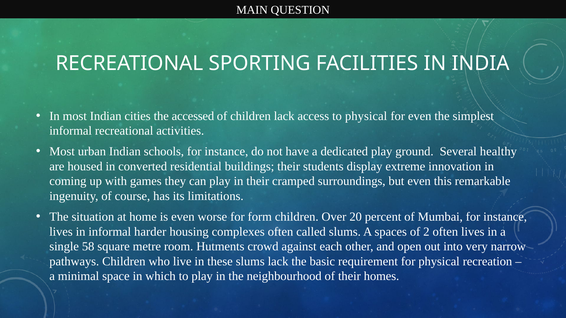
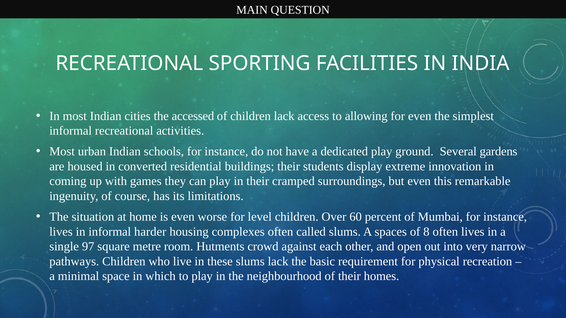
to physical: physical -> allowing (366, 116)
healthy: healthy -> gardens (499, 152)
form: form -> level (260, 217)
20: 20 -> 60 (356, 217)
2: 2 -> 8 (426, 232)
58: 58 -> 97 (88, 247)
